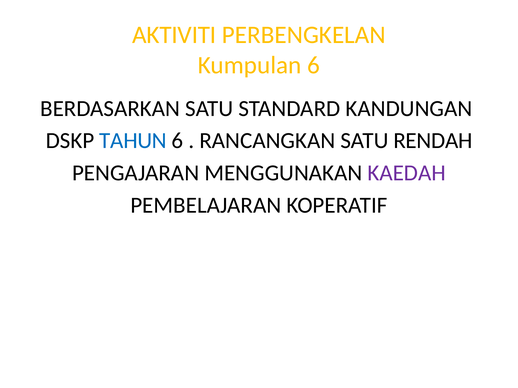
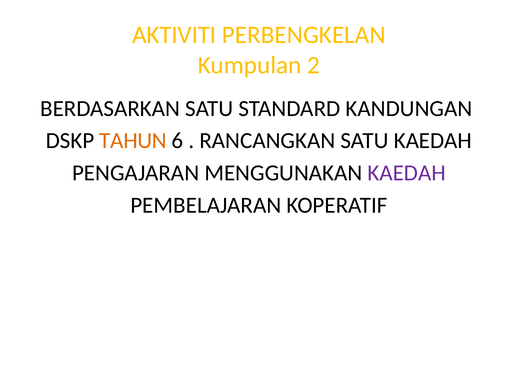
Kumpulan 6: 6 -> 2 (314, 65)
TAHUN colour: blue -> orange (133, 141)
SATU RENDAH: RENDAH -> KAEDAH (433, 141)
